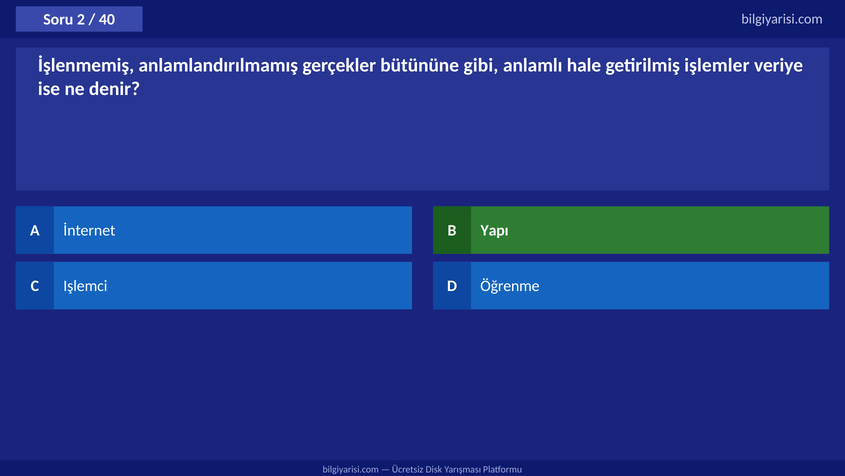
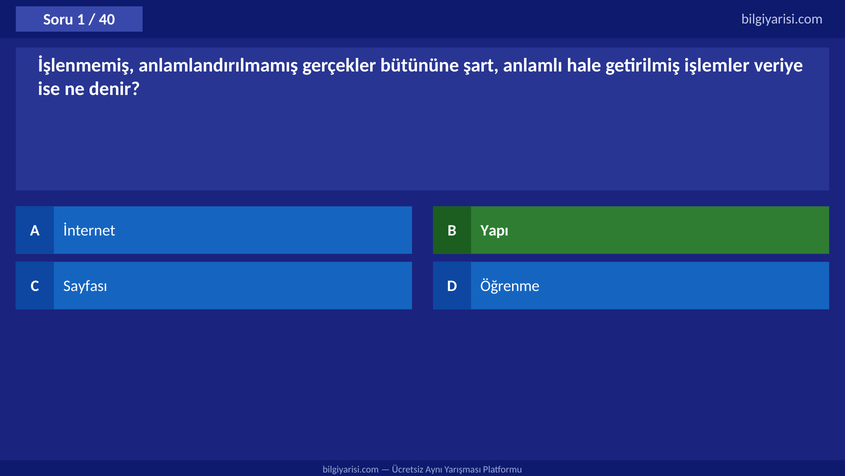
2: 2 -> 1 (81, 19)
gibi: gibi -> şart (481, 65)
Işlemci: Işlemci -> Sayfası (85, 285)
Disk: Disk -> Aynı (434, 469)
